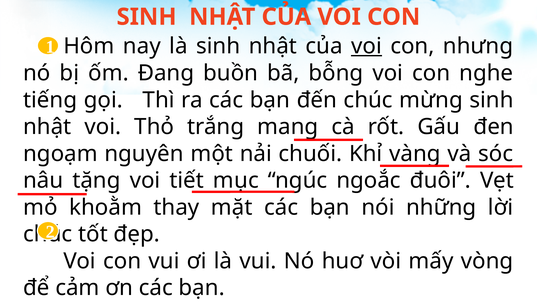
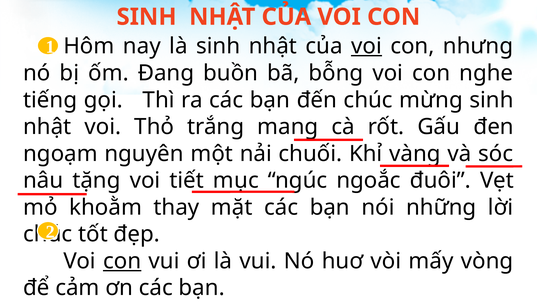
con underline: none -> present (122, 261)
